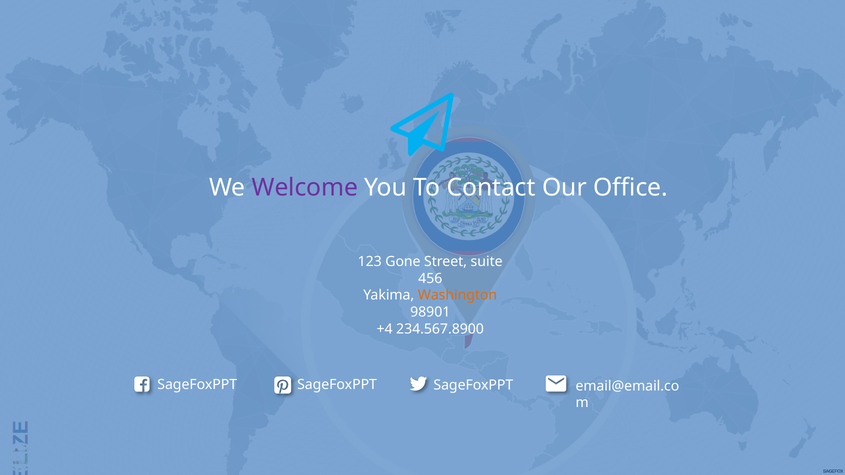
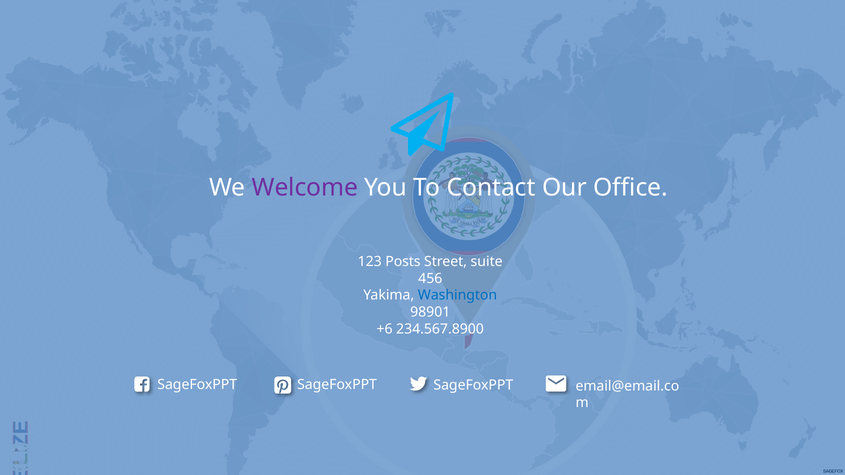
Gone: Gone -> Posts (403, 262)
Washington colour: orange -> blue (457, 295)
+4: +4 -> +6 (385, 329)
